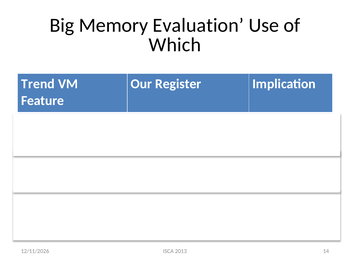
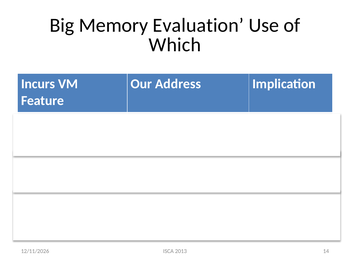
Trend: Trend -> Incurs (38, 84)
Register: Register -> Address (178, 84)
